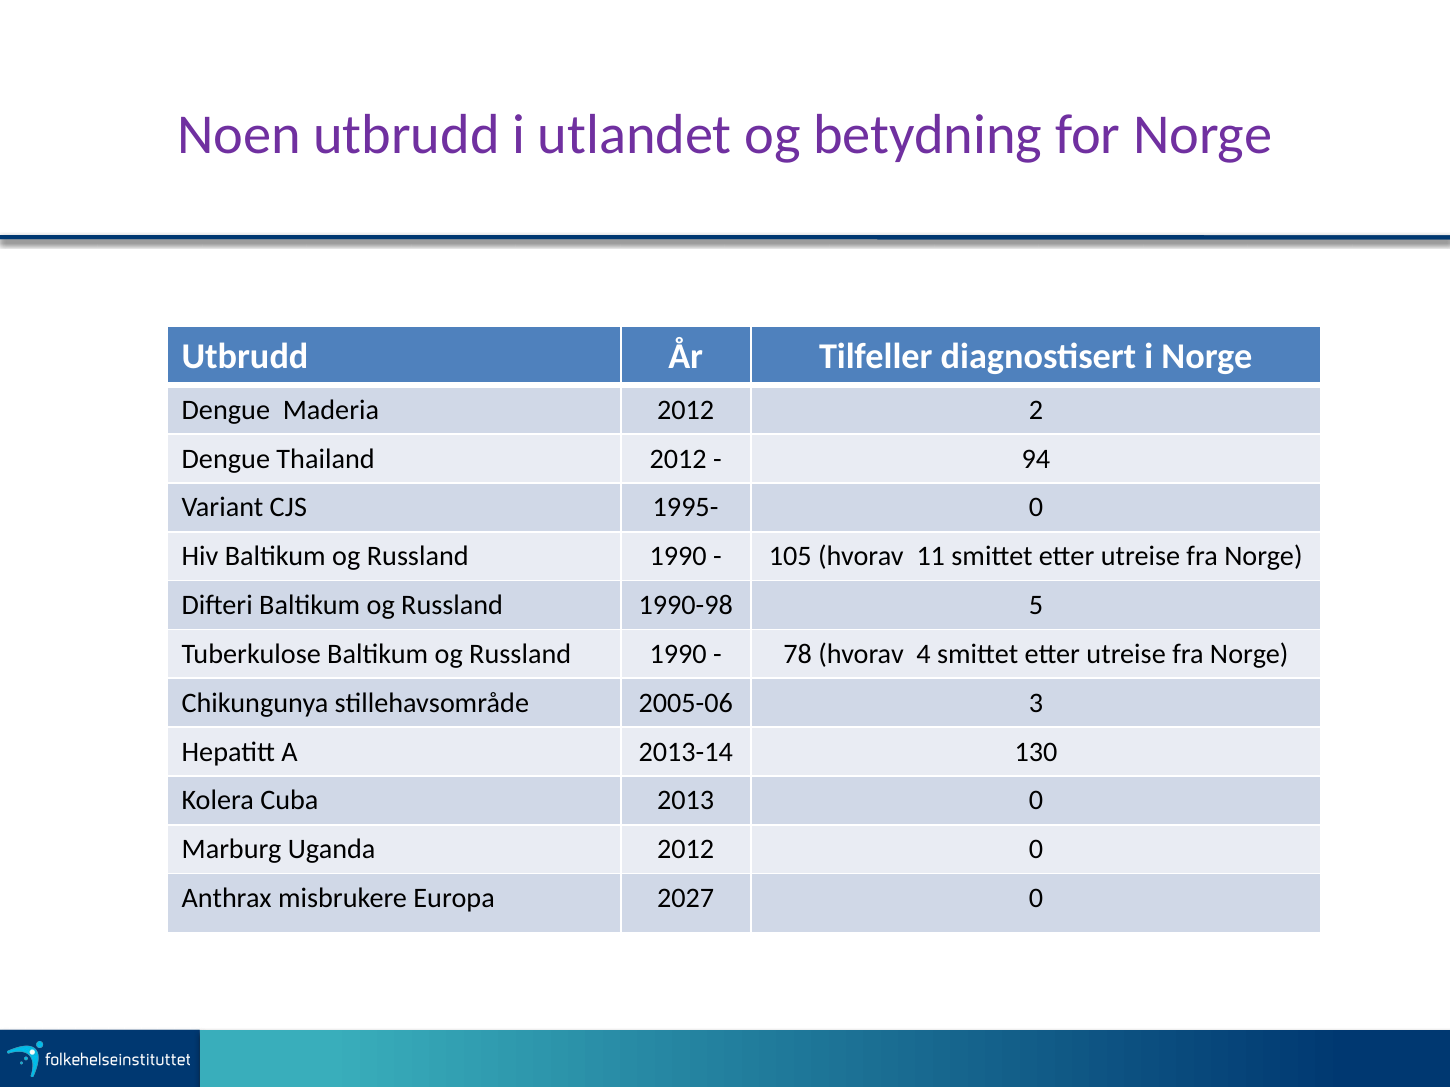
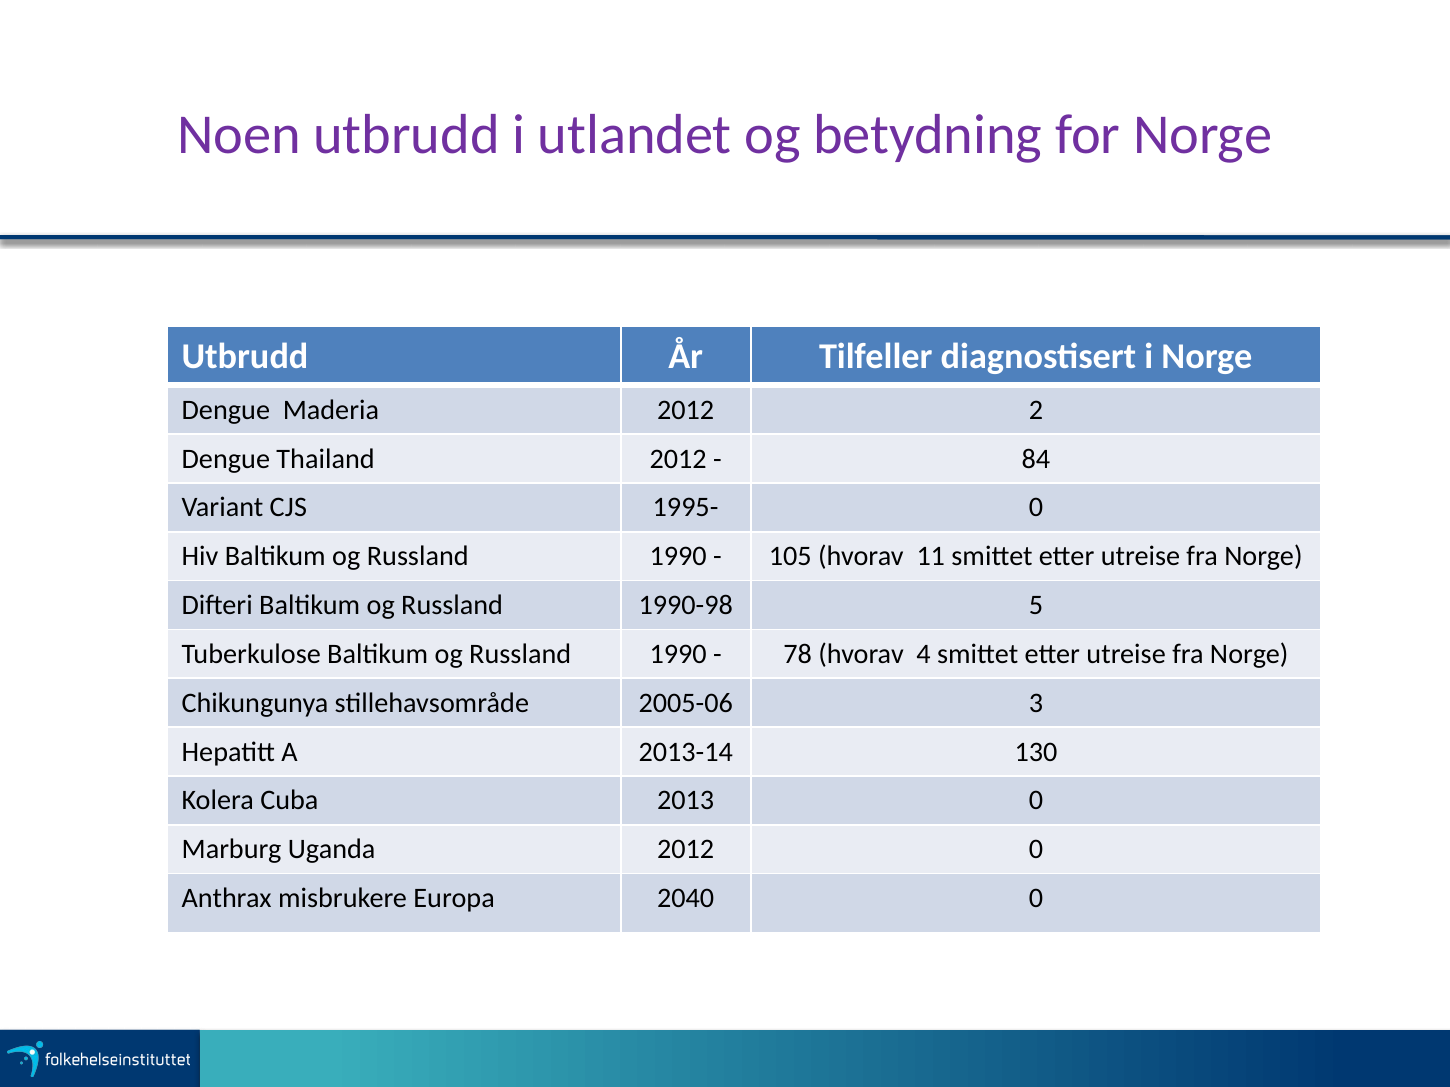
94: 94 -> 84 (1036, 459)
2027: 2027 -> 2040 (686, 899)
